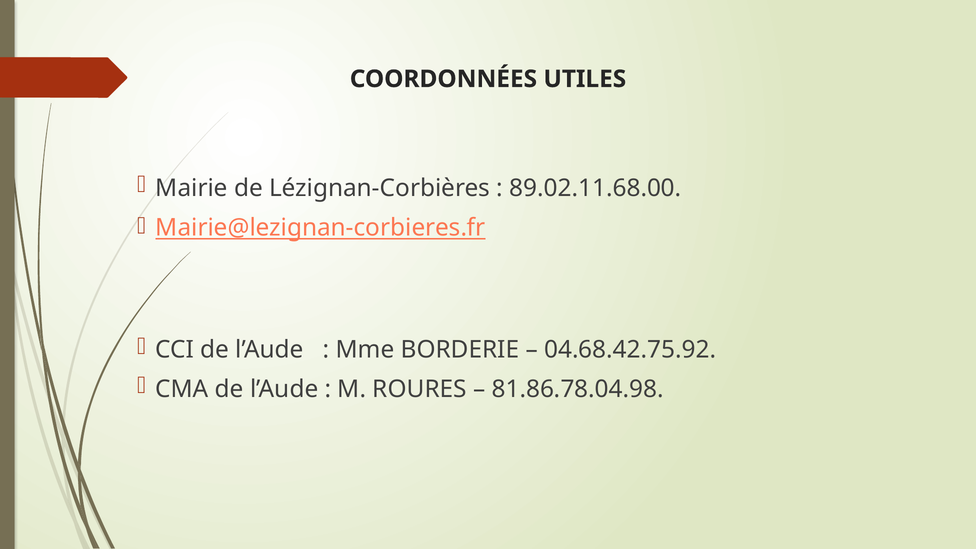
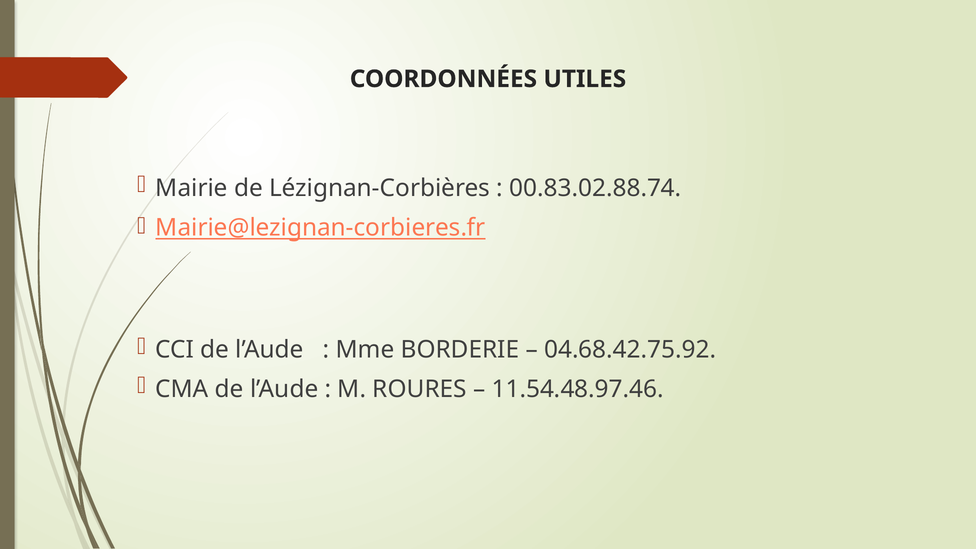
89.02.11.68.00: 89.02.11.68.00 -> 00.83.02.88.74 (595, 188)
81.86.78.04.98: 81.86.78.04.98 -> 11.54.48.97.46 (578, 389)
